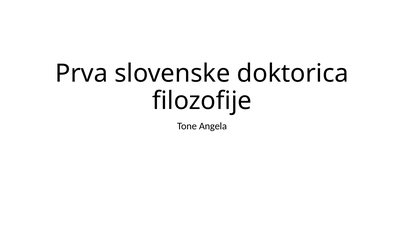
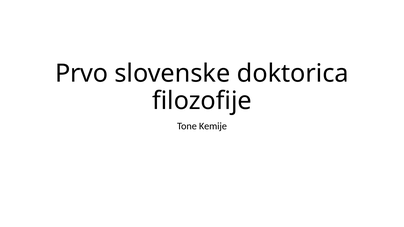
Prva: Prva -> Prvo (82, 74)
Angela: Angela -> Kemije (213, 126)
